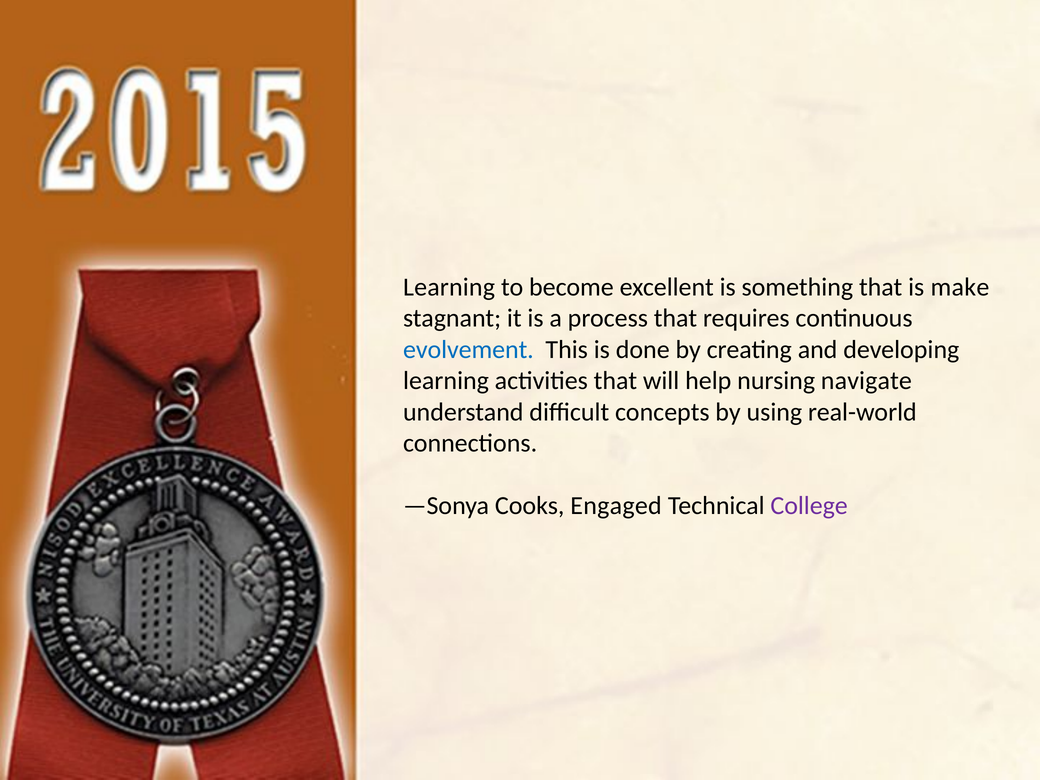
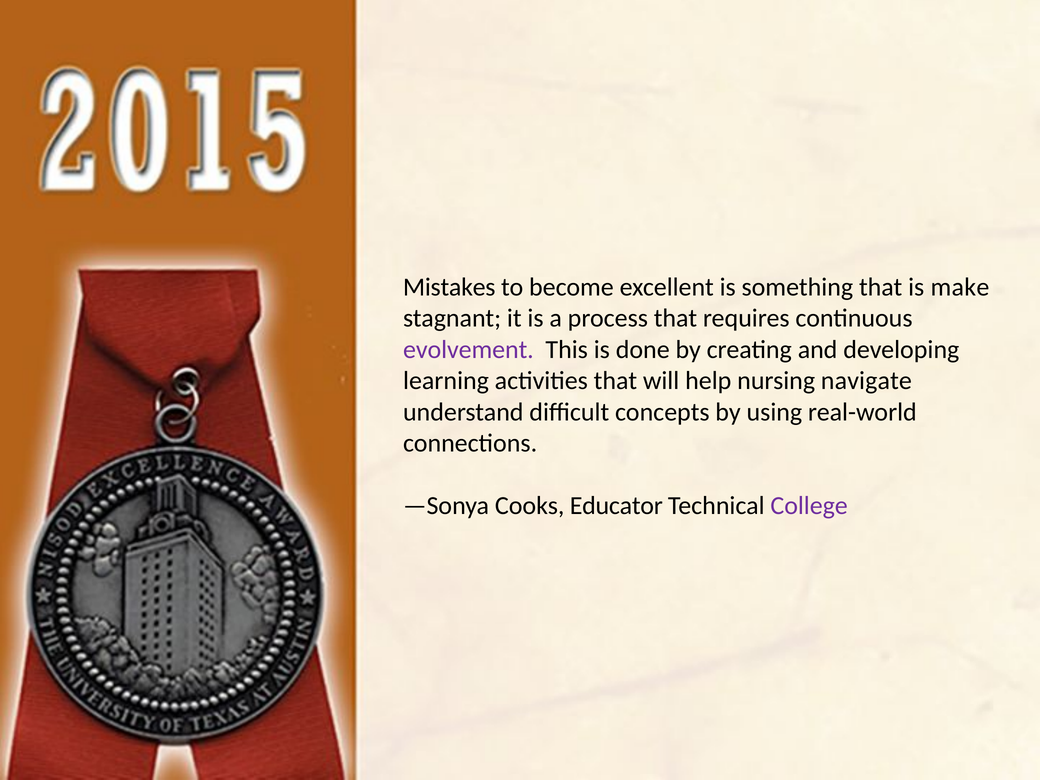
Learning: Learning -> Mistakes (449, 287)
evolvement colour: blue -> purple (468, 350)
Engaged: Engaged -> Educator (616, 506)
